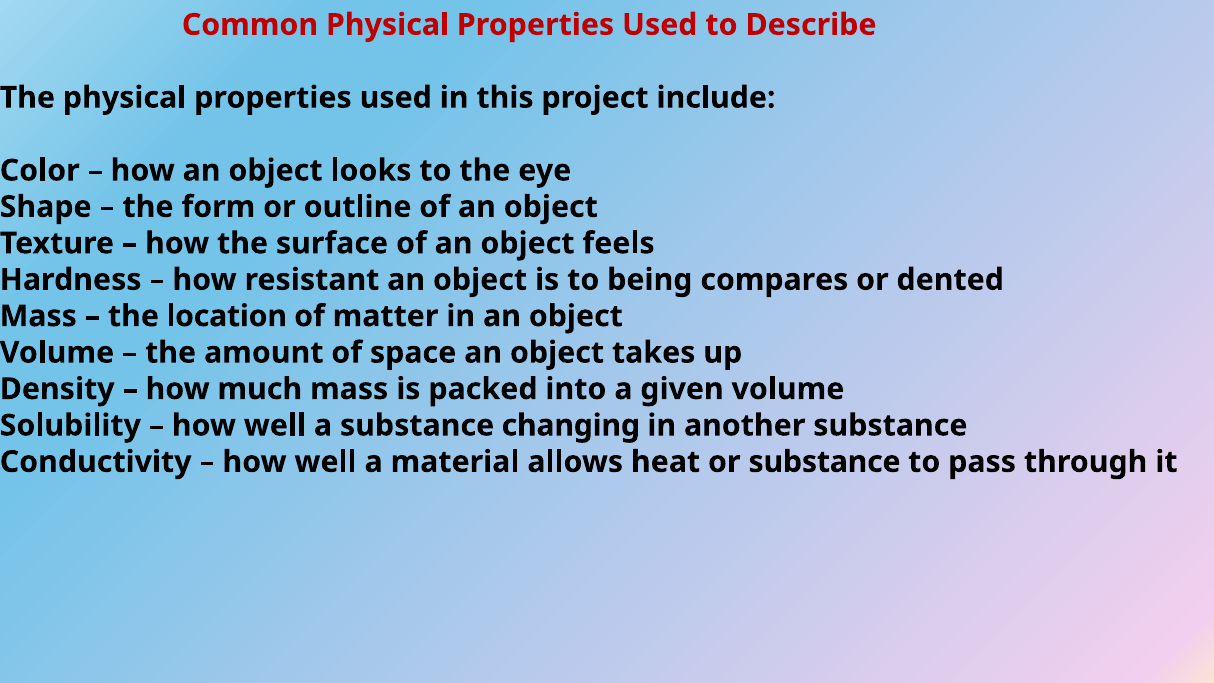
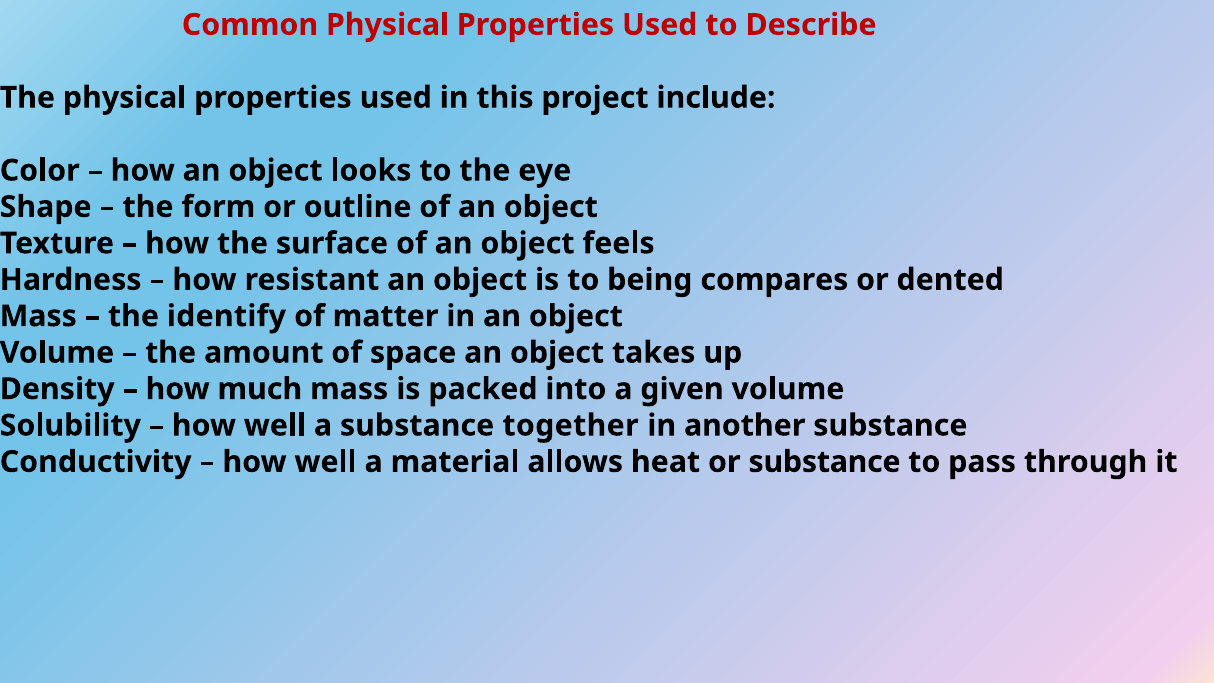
location: location -> identify (226, 316)
changing: changing -> together (571, 425)
